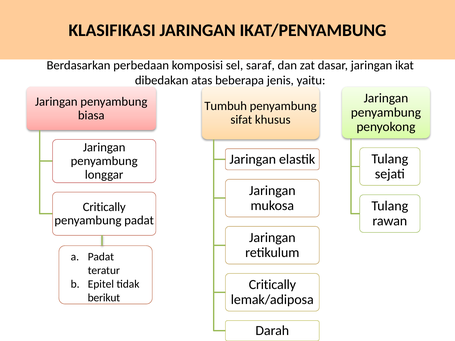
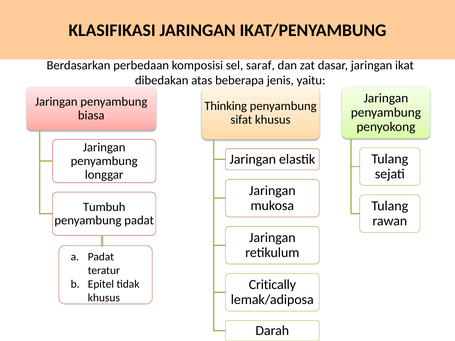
Tumbuh: Tumbuh -> Thinking (226, 106)
Critically: Critically -> Tumbuh (104, 207)
berikut: berikut -> khusus (104, 298)
